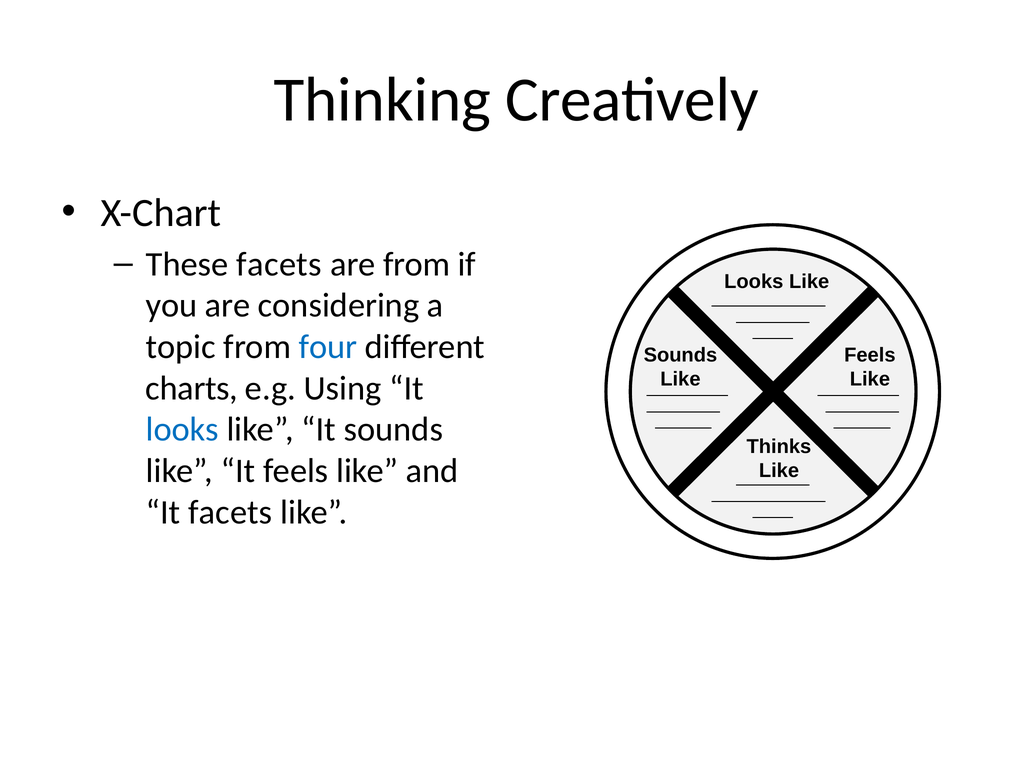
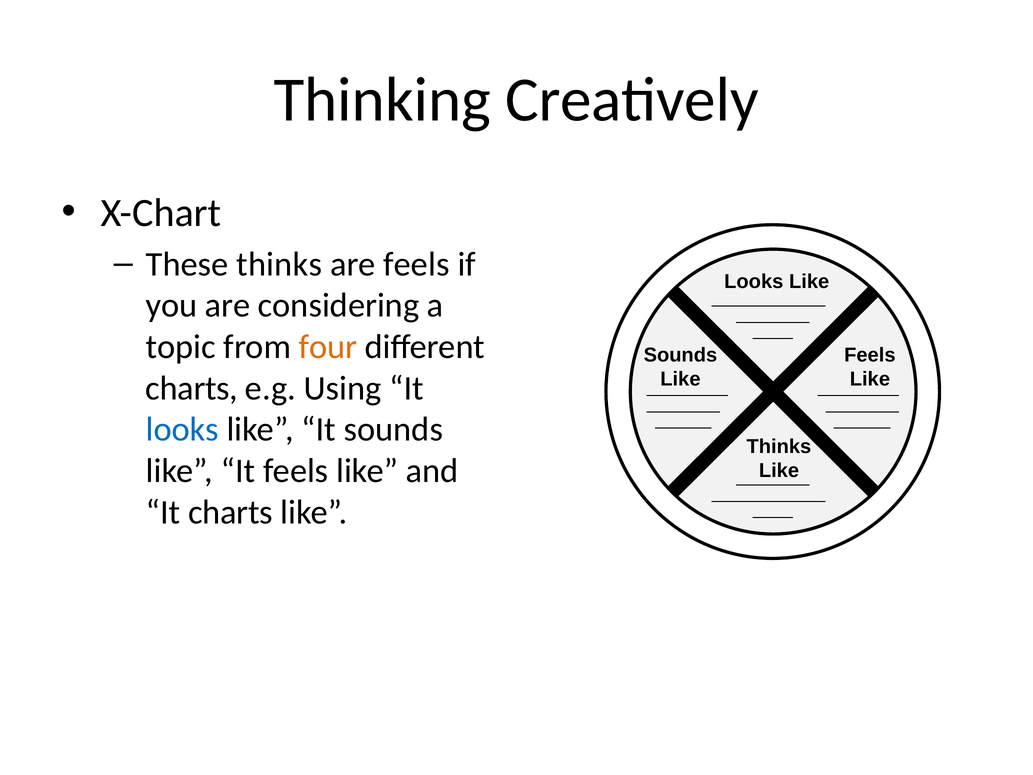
These facets: facets -> thinks (279, 264)
are from: from -> feels (416, 264)
four colour: blue -> orange (328, 347)
It facets: facets -> charts (231, 512)
